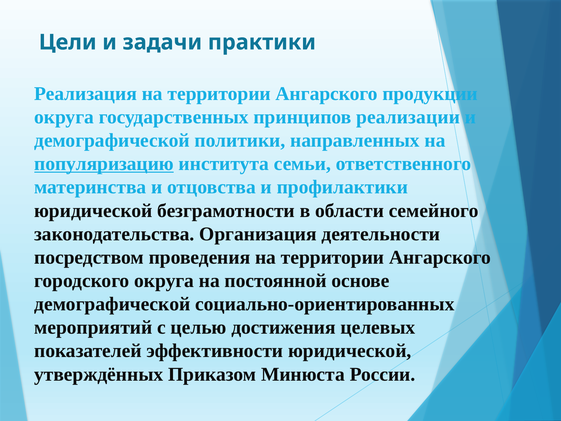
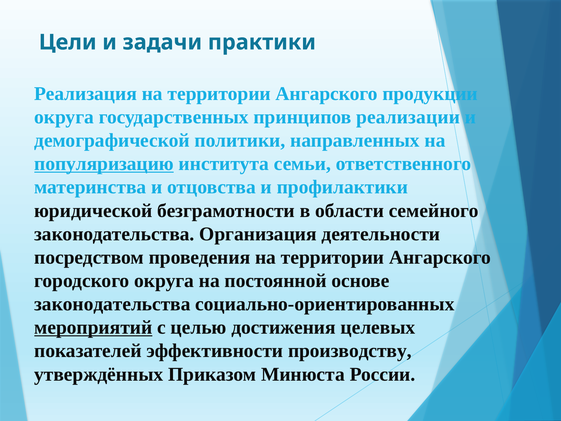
демографической: демографической -> законодательства (112, 304)
мероприятий underline: none -> present (93, 327)
эффективности юридической: юридической -> производству (350, 351)
